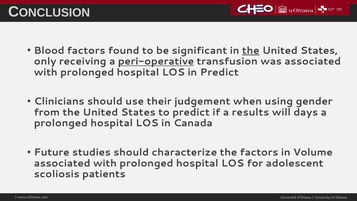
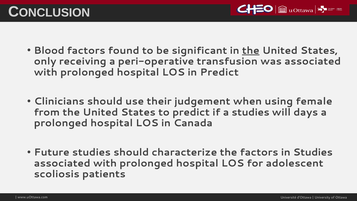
peri-operative underline: present -> none (156, 61)
gender: gender -> female (314, 101)
a results: results -> studies (251, 112)
in Volume: Volume -> Studies (313, 152)
